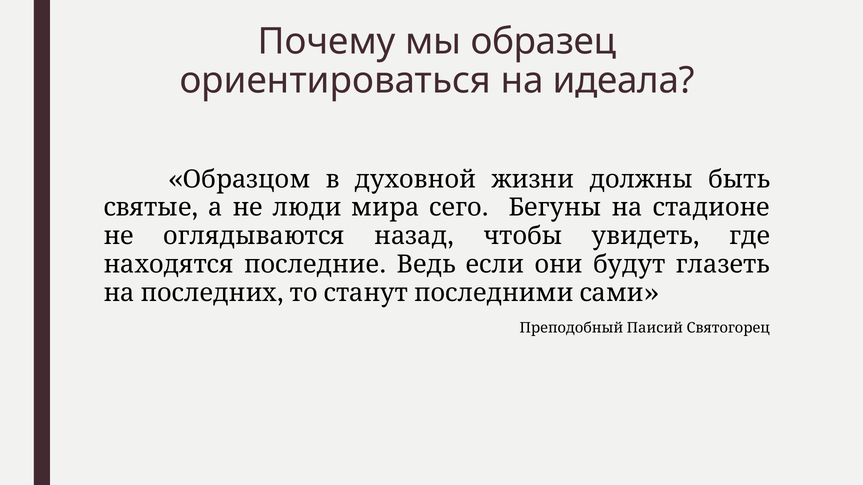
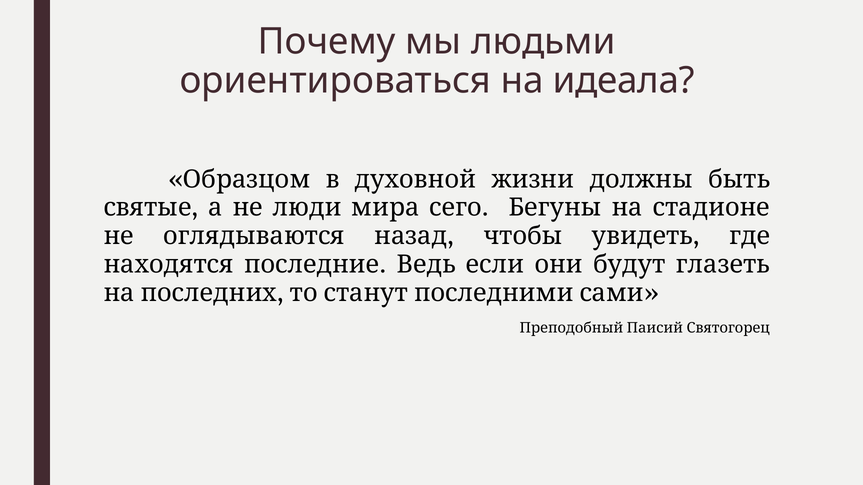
образец: образец -> людьми (543, 41)
